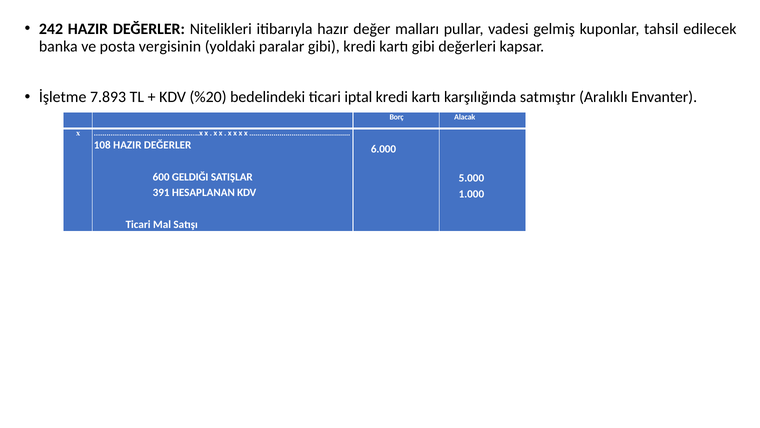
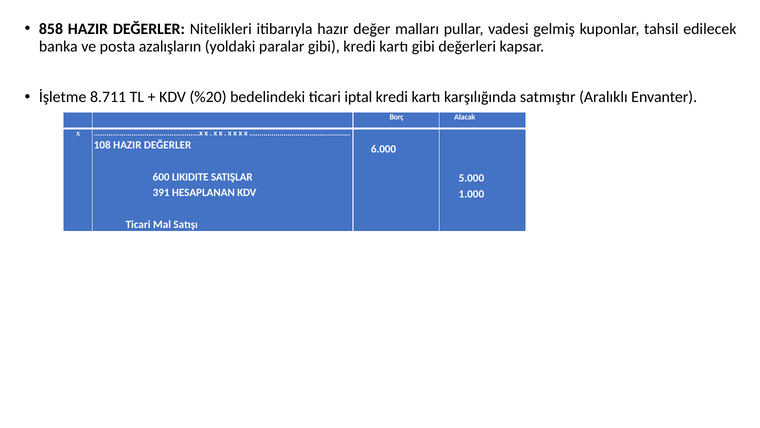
242: 242 -> 858 (51, 29)
vergisinin: vergisinin -> azalışların (170, 46)
7.893: 7.893 -> 8.711 (108, 97)
GELDIĞI: GELDIĞI -> LIKIDITE (190, 177)
